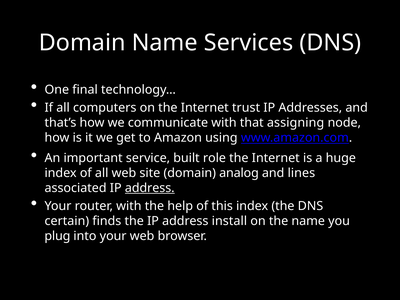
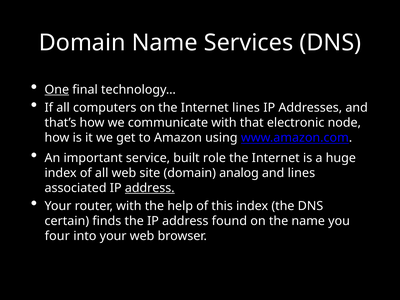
One underline: none -> present (57, 90)
Internet trust: trust -> lines (246, 108)
assigning: assigning -> electronic (296, 123)
install: install -> found (229, 221)
plug: plug -> four (57, 236)
